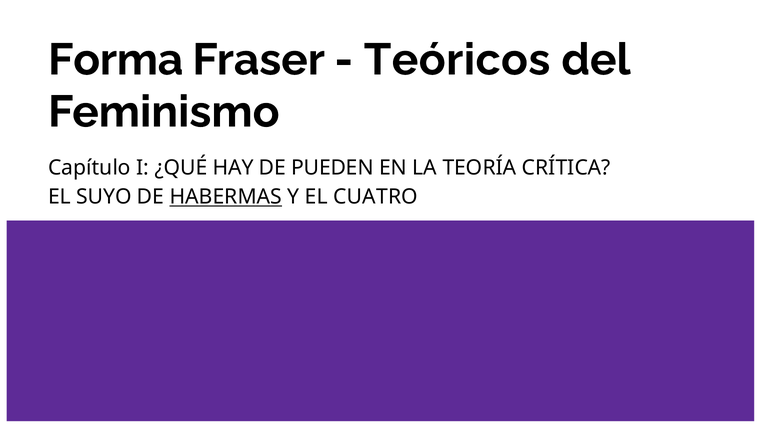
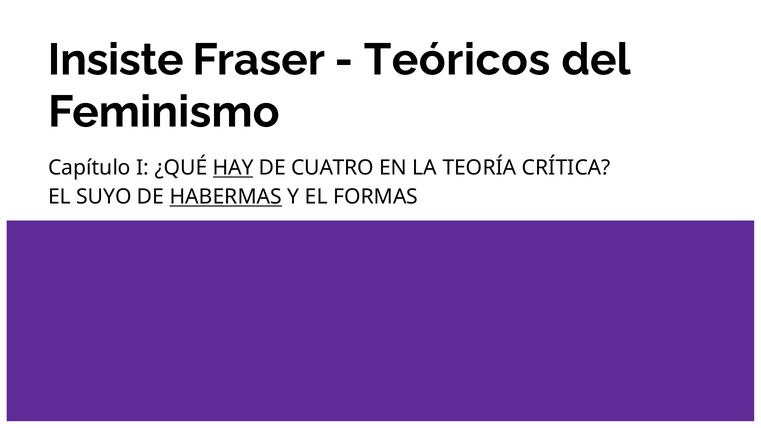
Forma: Forma -> Insiste (116, 60)
HAY underline: none -> present (233, 168)
PUEDEN: PUEDEN -> CUATRO (332, 168)
CUATRO: CUATRO -> FORMAS (376, 197)
